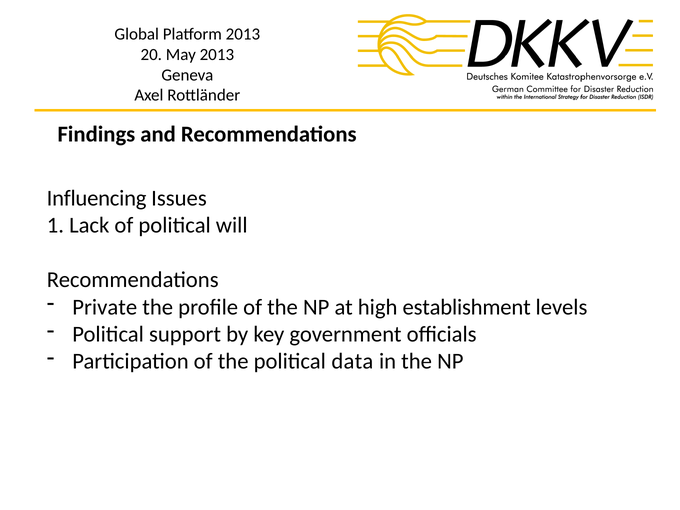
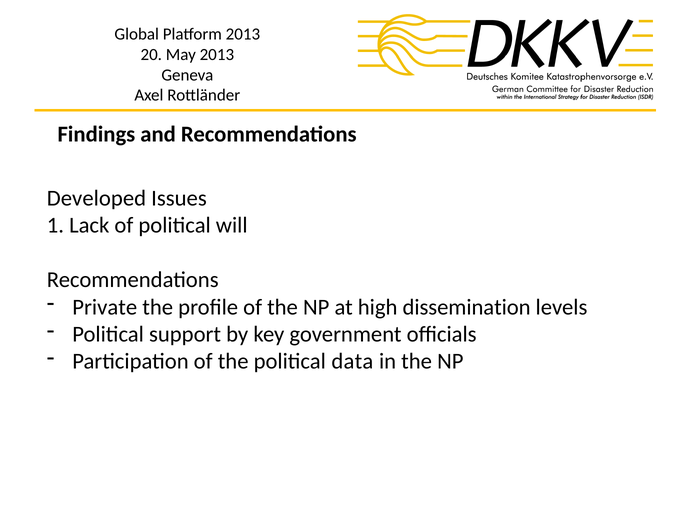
Influencing: Influencing -> Developed (96, 198)
establishment: establishment -> dissemination (467, 307)
